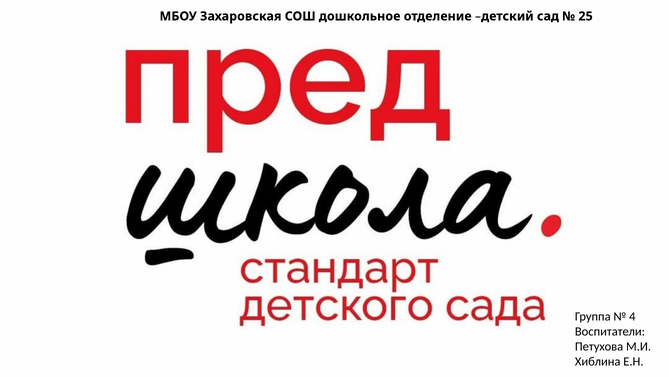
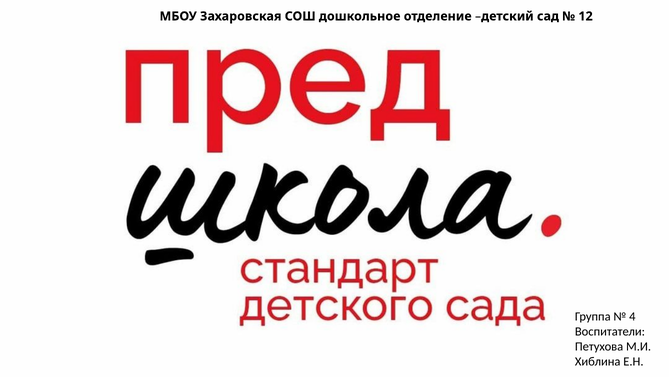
25: 25 -> 12 (586, 16)
